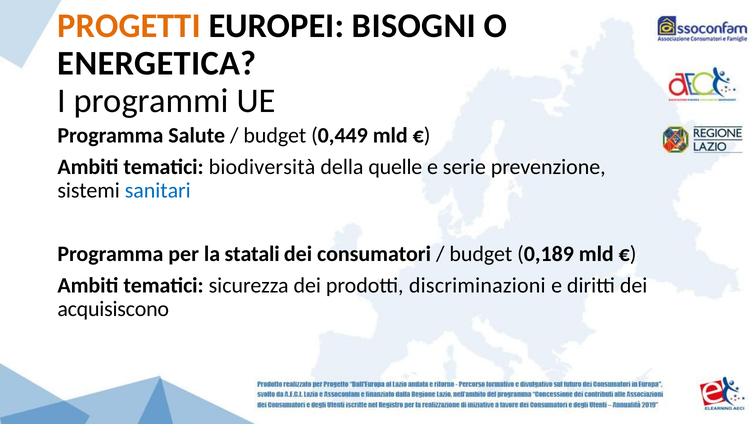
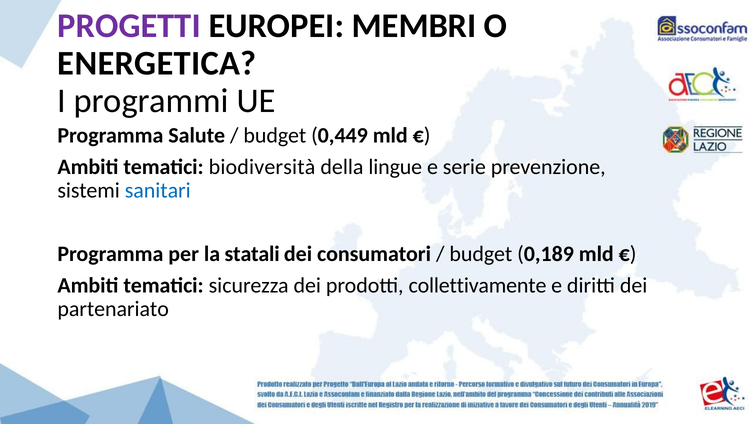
PROGETTI colour: orange -> purple (129, 26)
BISOGNI: BISOGNI -> MEMBRI (414, 26)
quelle: quelle -> lingue (395, 167)
discriminazioni: discriminazioni -> collettivamente (477, 285)
acquisiscono: acquisiscono -> partenariato (113, 309)
